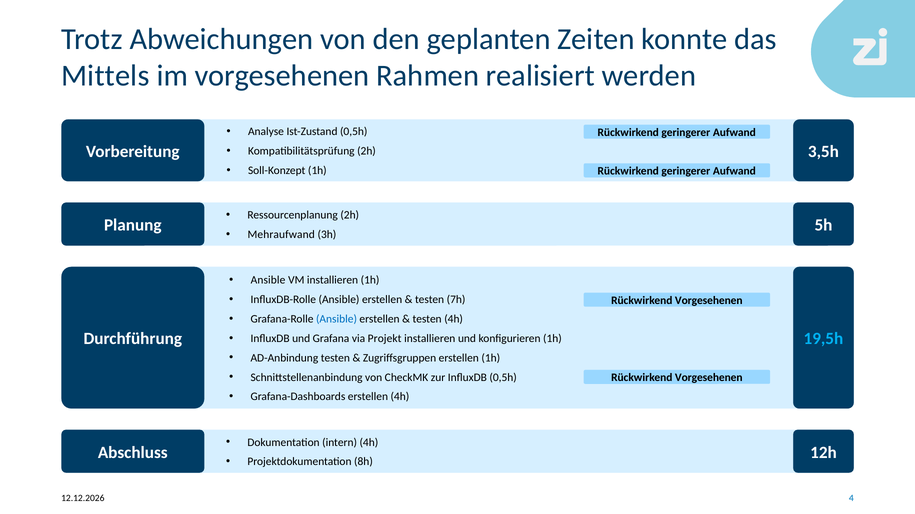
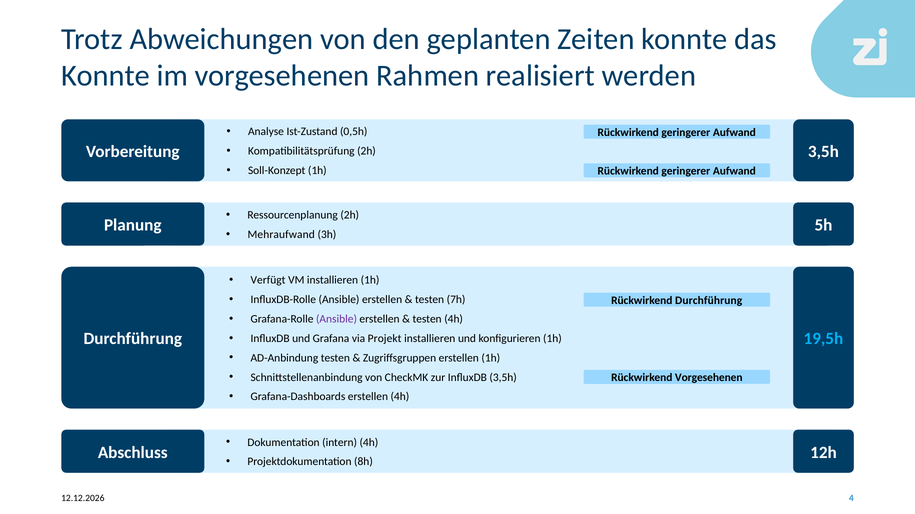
Mittels: Mittels -> Konnte (106, 76)
Ansible: Ansible -> Verfügt (268, 281)
Vorgesehenen: Vorgesehenen -> Durchführung (709, 301)
Ansible colour: blue -> purple (336, 319)
InfluxDB 0,5h: 0,5h -> 3,5h (503, 378)
